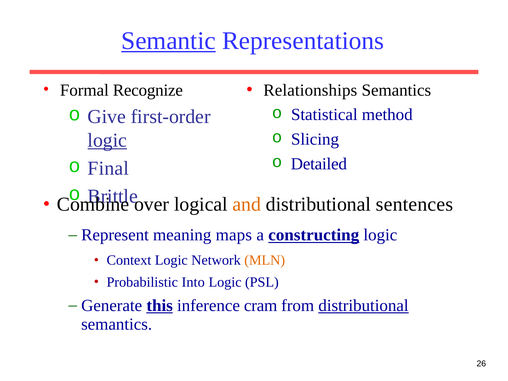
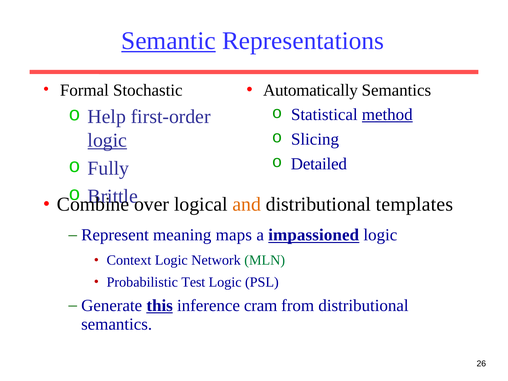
Recognize: Recognize -> Stochastic (148, 90)
Relationships: Relationships -> Automatically (310, 90)
method underline: none -> present (387, 115)
Give: Give -> Help (107, 117)
Final: Final -> Fully (108, 168)
sentences: sentences -> templates (415, 204)
constructing: constructing -> impassioned (314, 235)
MLN colour: orange -> green (265, 260)
Into: Into -> Test (193, 282)
distributional underline: present -> none (363, 305)
